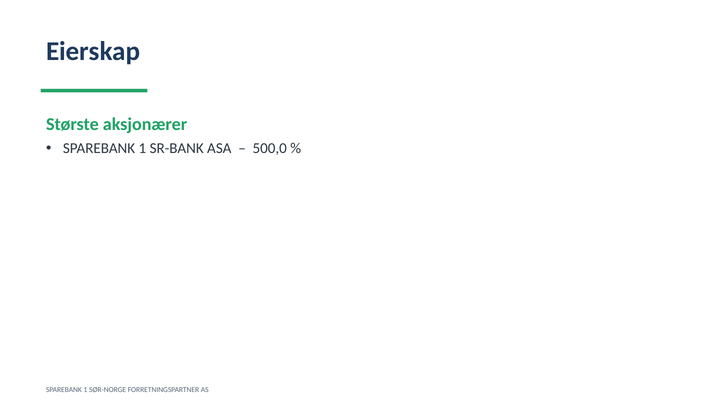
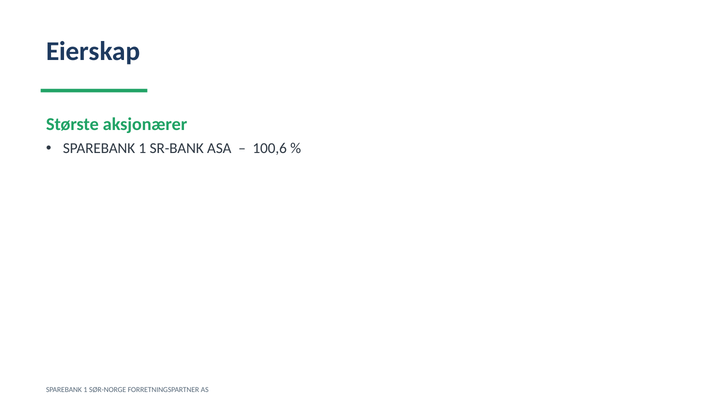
500,0: 500,0 -> 100,6 (270, 149)
